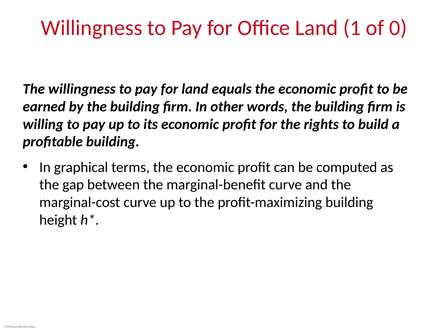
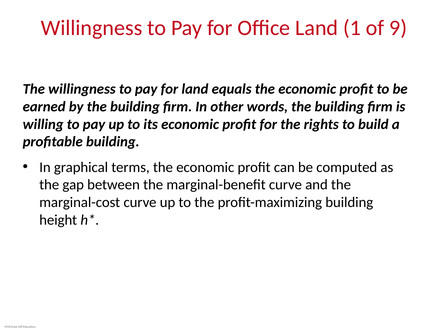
0: 0 -> 9 (398, 28)
